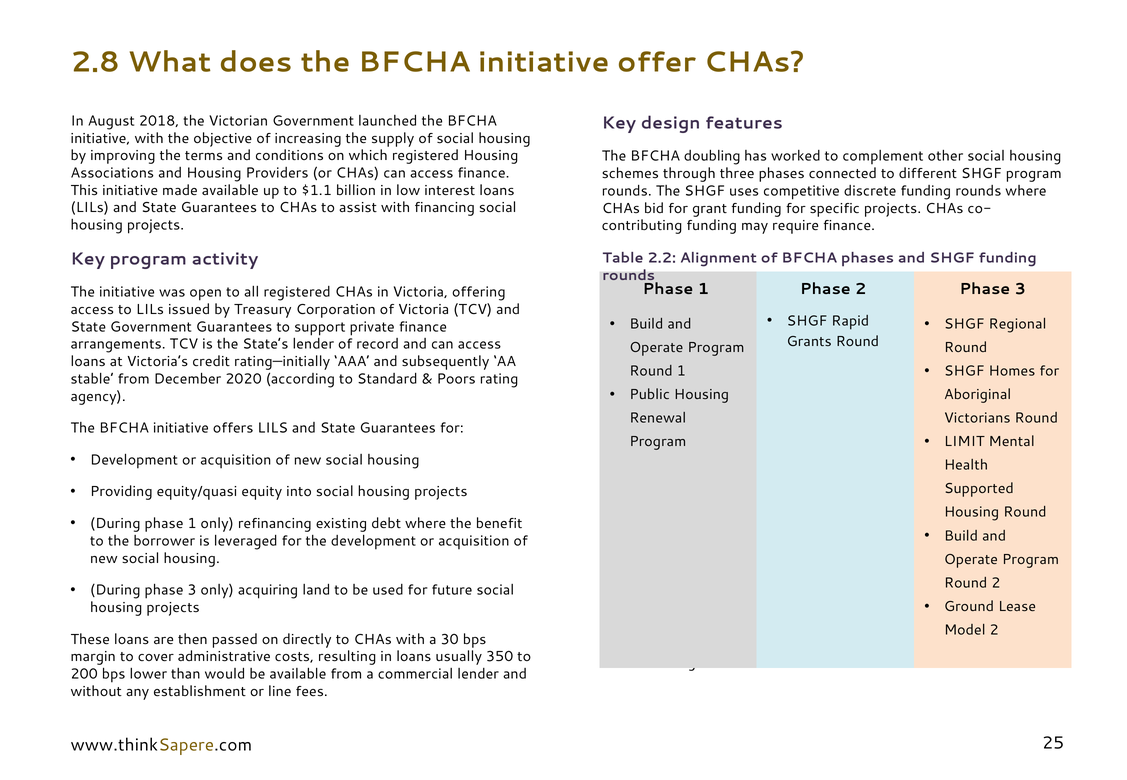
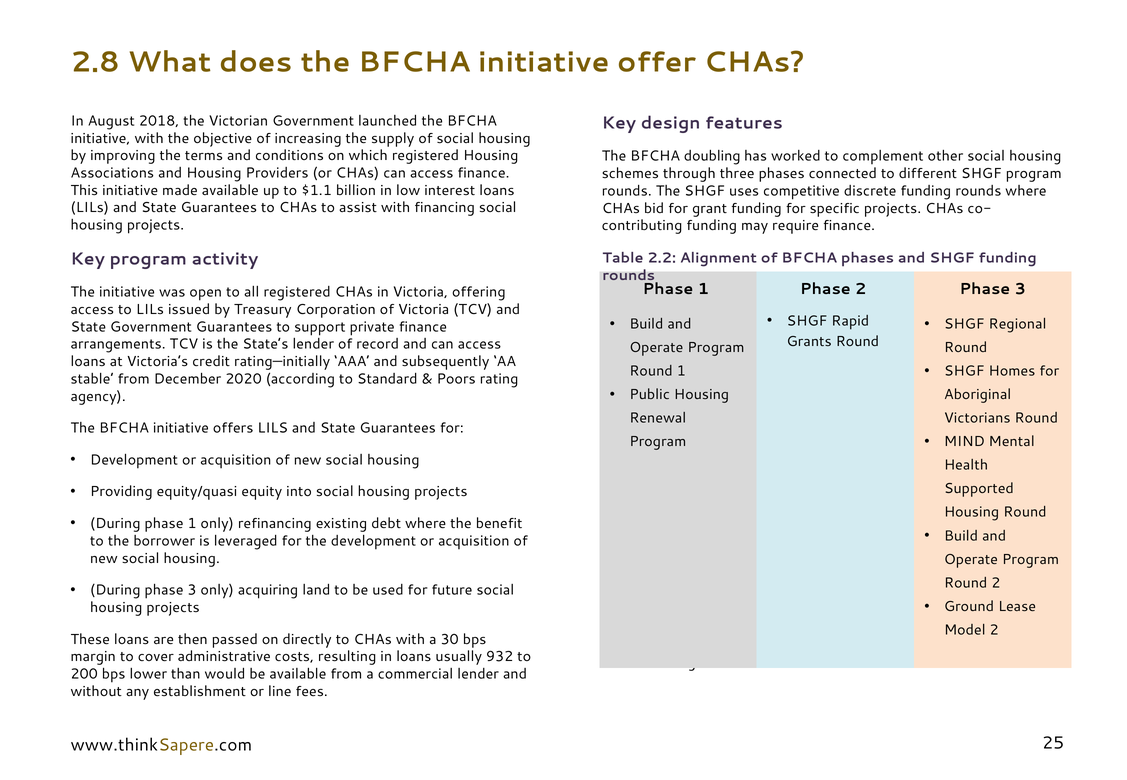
LIMIT: LIMIT -> MIND (964, 442)
350: 350 -> 932 (500, 657)
